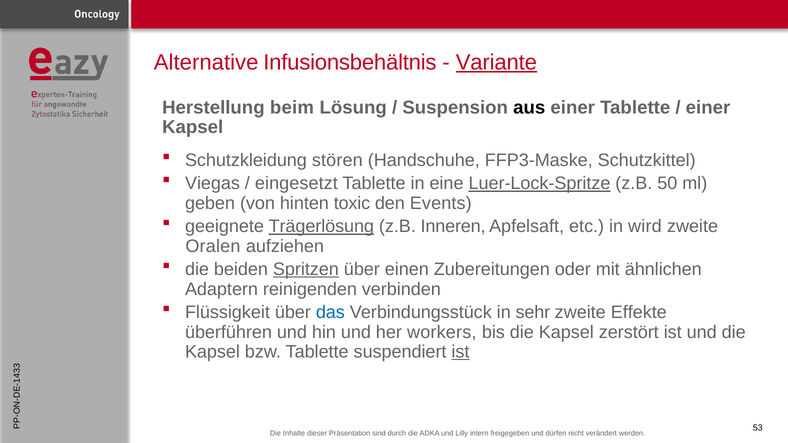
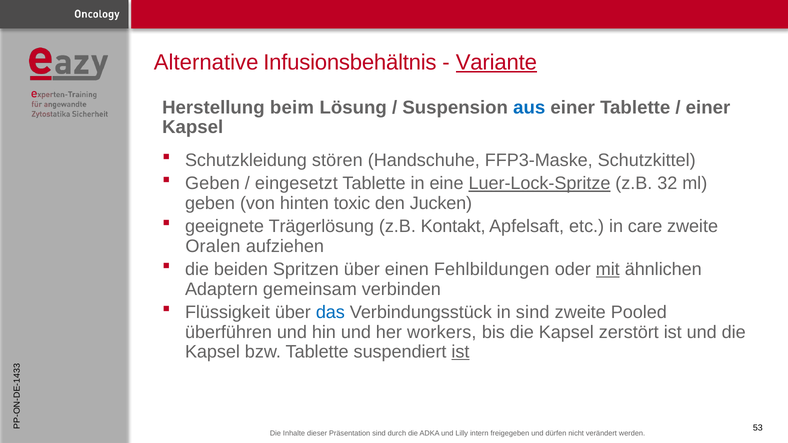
aus colour: black -> blue (529, 107)
Viegas: Viegas -> Geben (212, 184)
50: 50 -> 32 (667, 184)
Events: Events -> Jucken (441, 203)
Trägerlösung underline: present -> none (321, 227)
Inneren: Inneren -> Kontakt (453, 227)
wird: wird -> care (645, 227)
Spritzen underline: present -> none (306, 270)
Zubereitungen: Zubereitungen -> Fehlbildungen (492, 270)
mit underline: none -> present (608, 270)
reinigenden: reinigenden -> gemeinsam (310, 289)
in sehr: sehr -> sind (533, 313)
Effekte: Effekte -> Pooled (639, 313)
